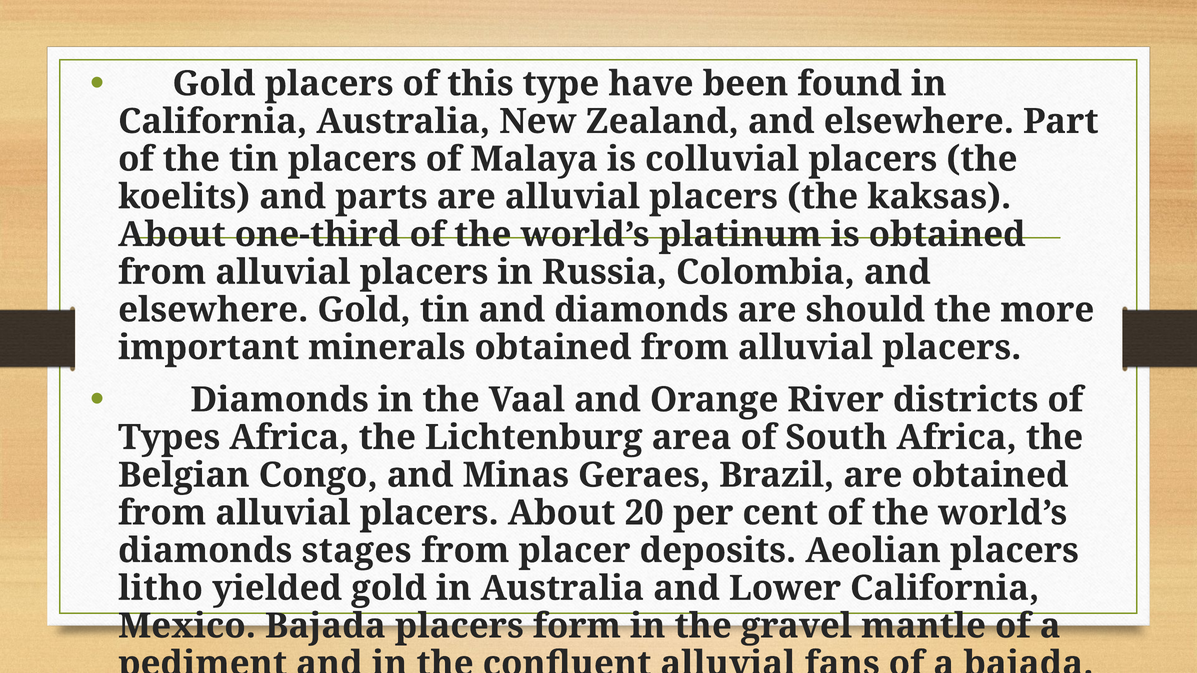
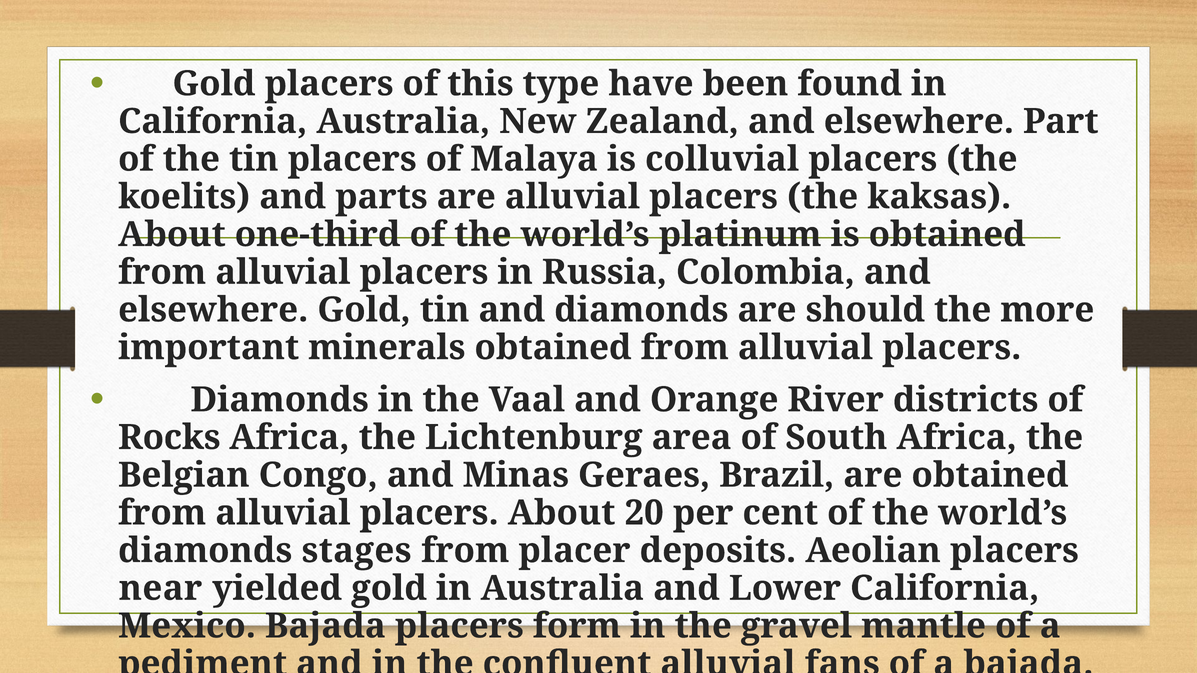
Types: Types -> Rocks (169, 438)
litho: litho -> near (161, 589)
